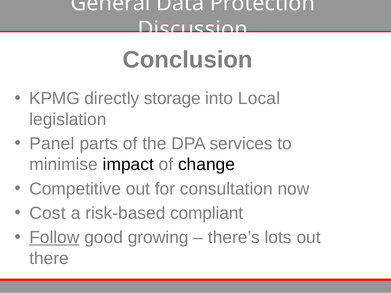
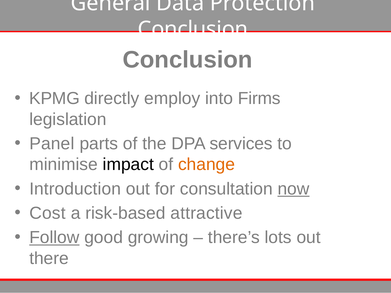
Discussion: Discussion -> Conclusion (193, 29)
storage: storage -> employ (172, 99)
Local: Local -> Firms (259, 99)
change colour: black -> orange (207, 165)
Competitive: Competitive -> Introduction (75, 189)
now underline: none -> present (294, 189)
compliant: compliant -> attractive (206, 213)
